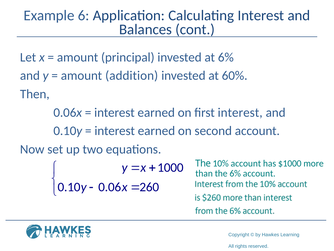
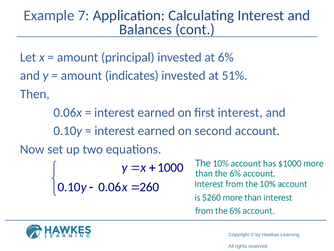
6: 6 -> 7 (84, 15)
addition: addition -> indicates (132, 75)
60%: 60% -> 51% (235, 75)
